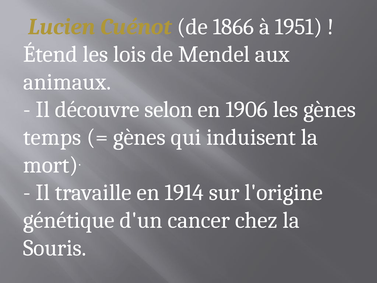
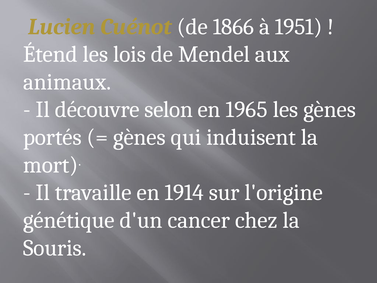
1906: 1906 -> 1965 (247, 110)
temps: temps -> portés (52, 137)
